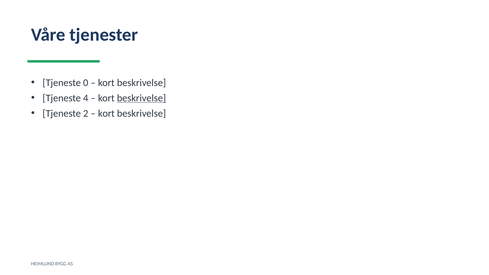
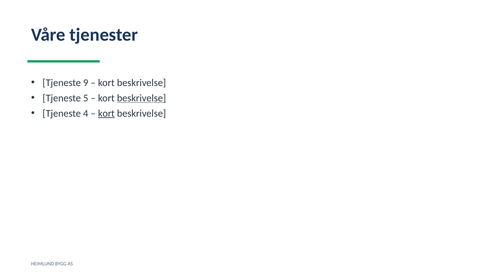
0: 0 -> 9 (86, 83)
4: 4 -> 5 (86, 98)
2: 2 -> 4 (86, 113)
kort underline: none -> present (106, 113)
